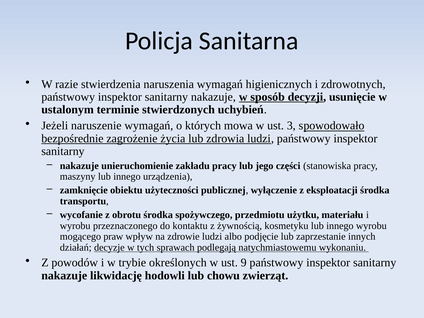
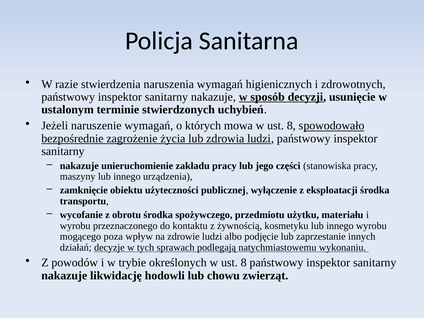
mowa w ust 3: 3 -> 8 (291, 126)
praw: praw -> poza (113, 237)
określonych w ust 9: 9 -> 8 (244, 263)
